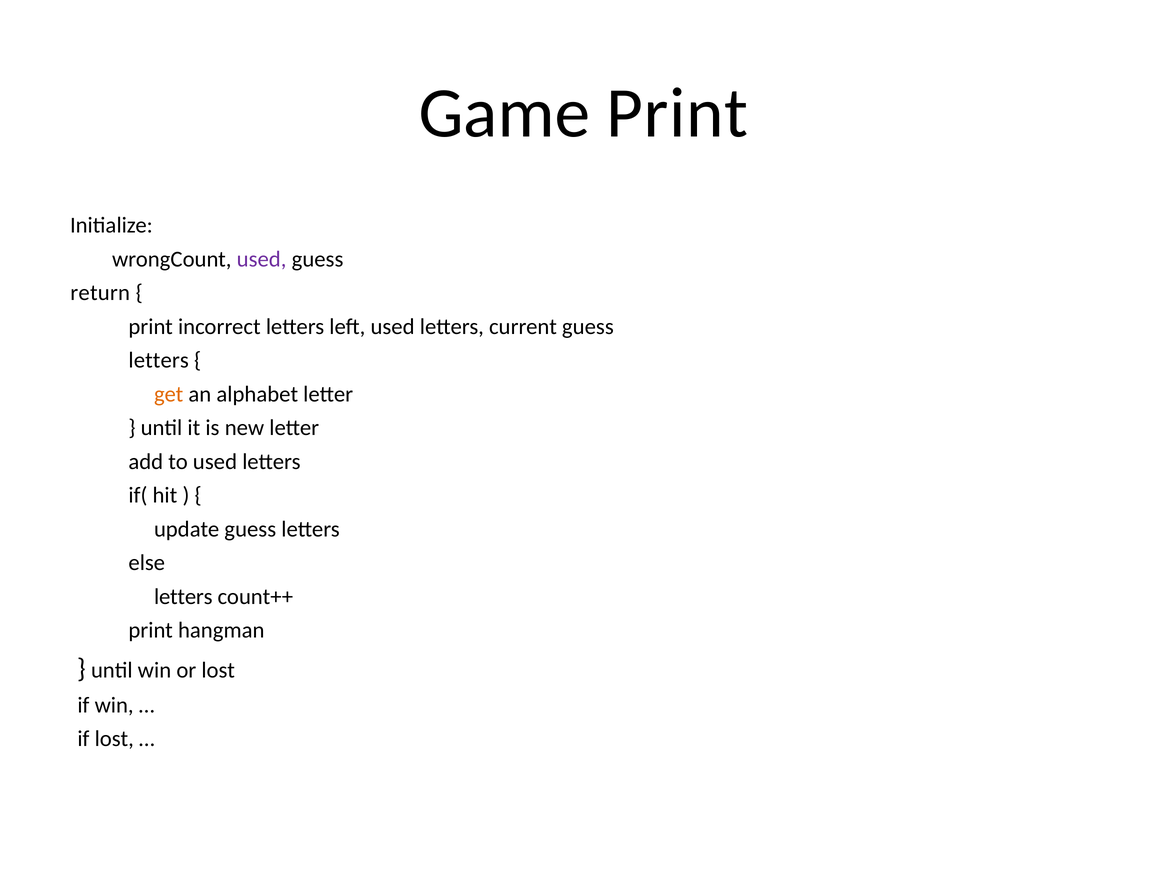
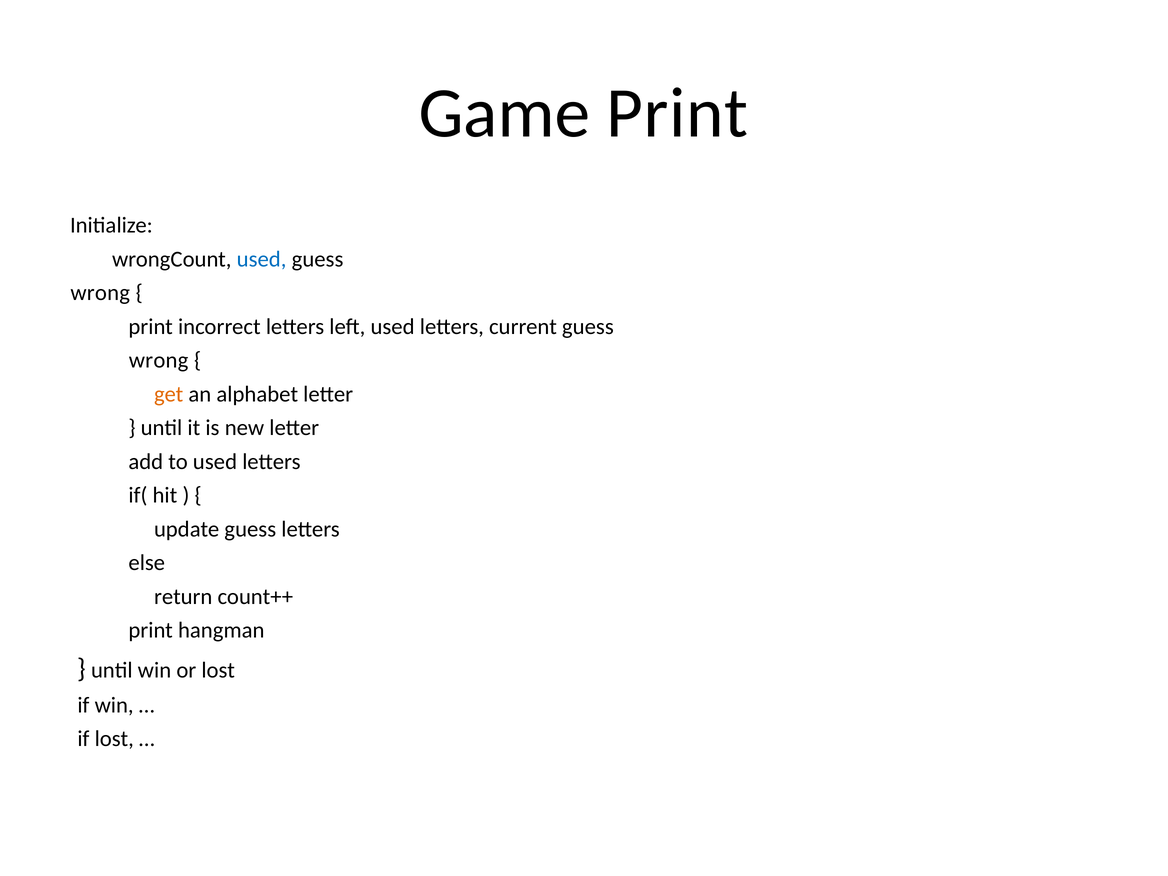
used colour: purple -> blue (262, 259)
return: return -> wrong (100, 293)
letters: letters -> wrong (159, 360)
letters: letters -> return (183, 597)
